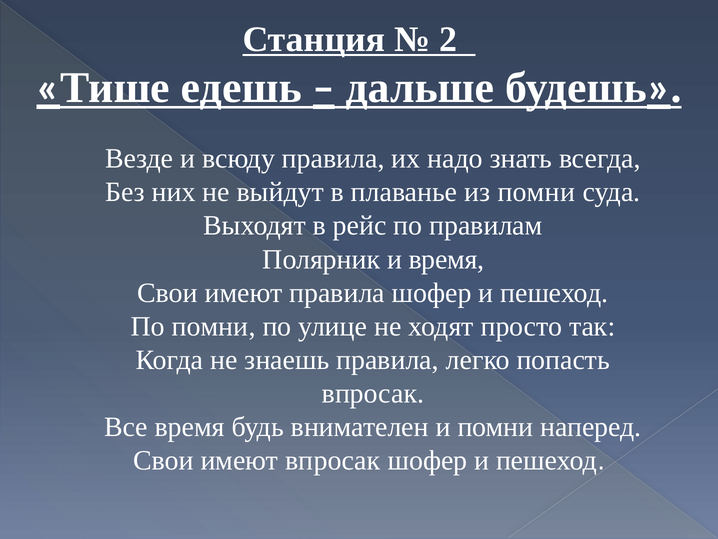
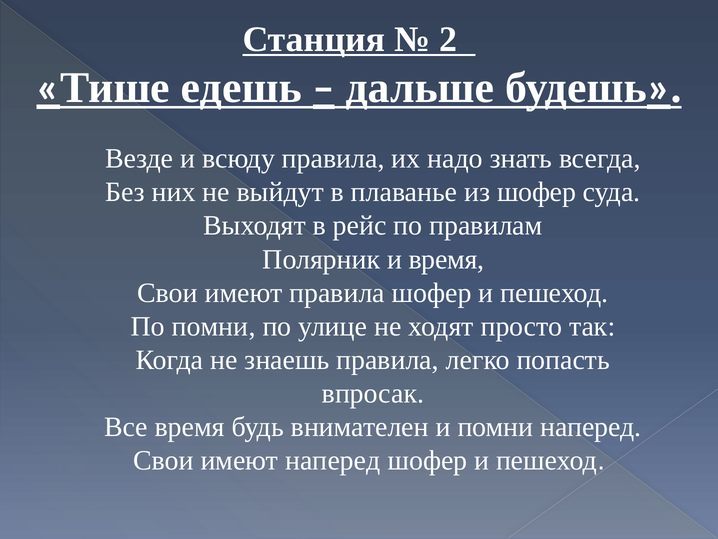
из помни: помни -> шофер (537, 192)
имеют впросак: впросак -> наперед (333, 460)
